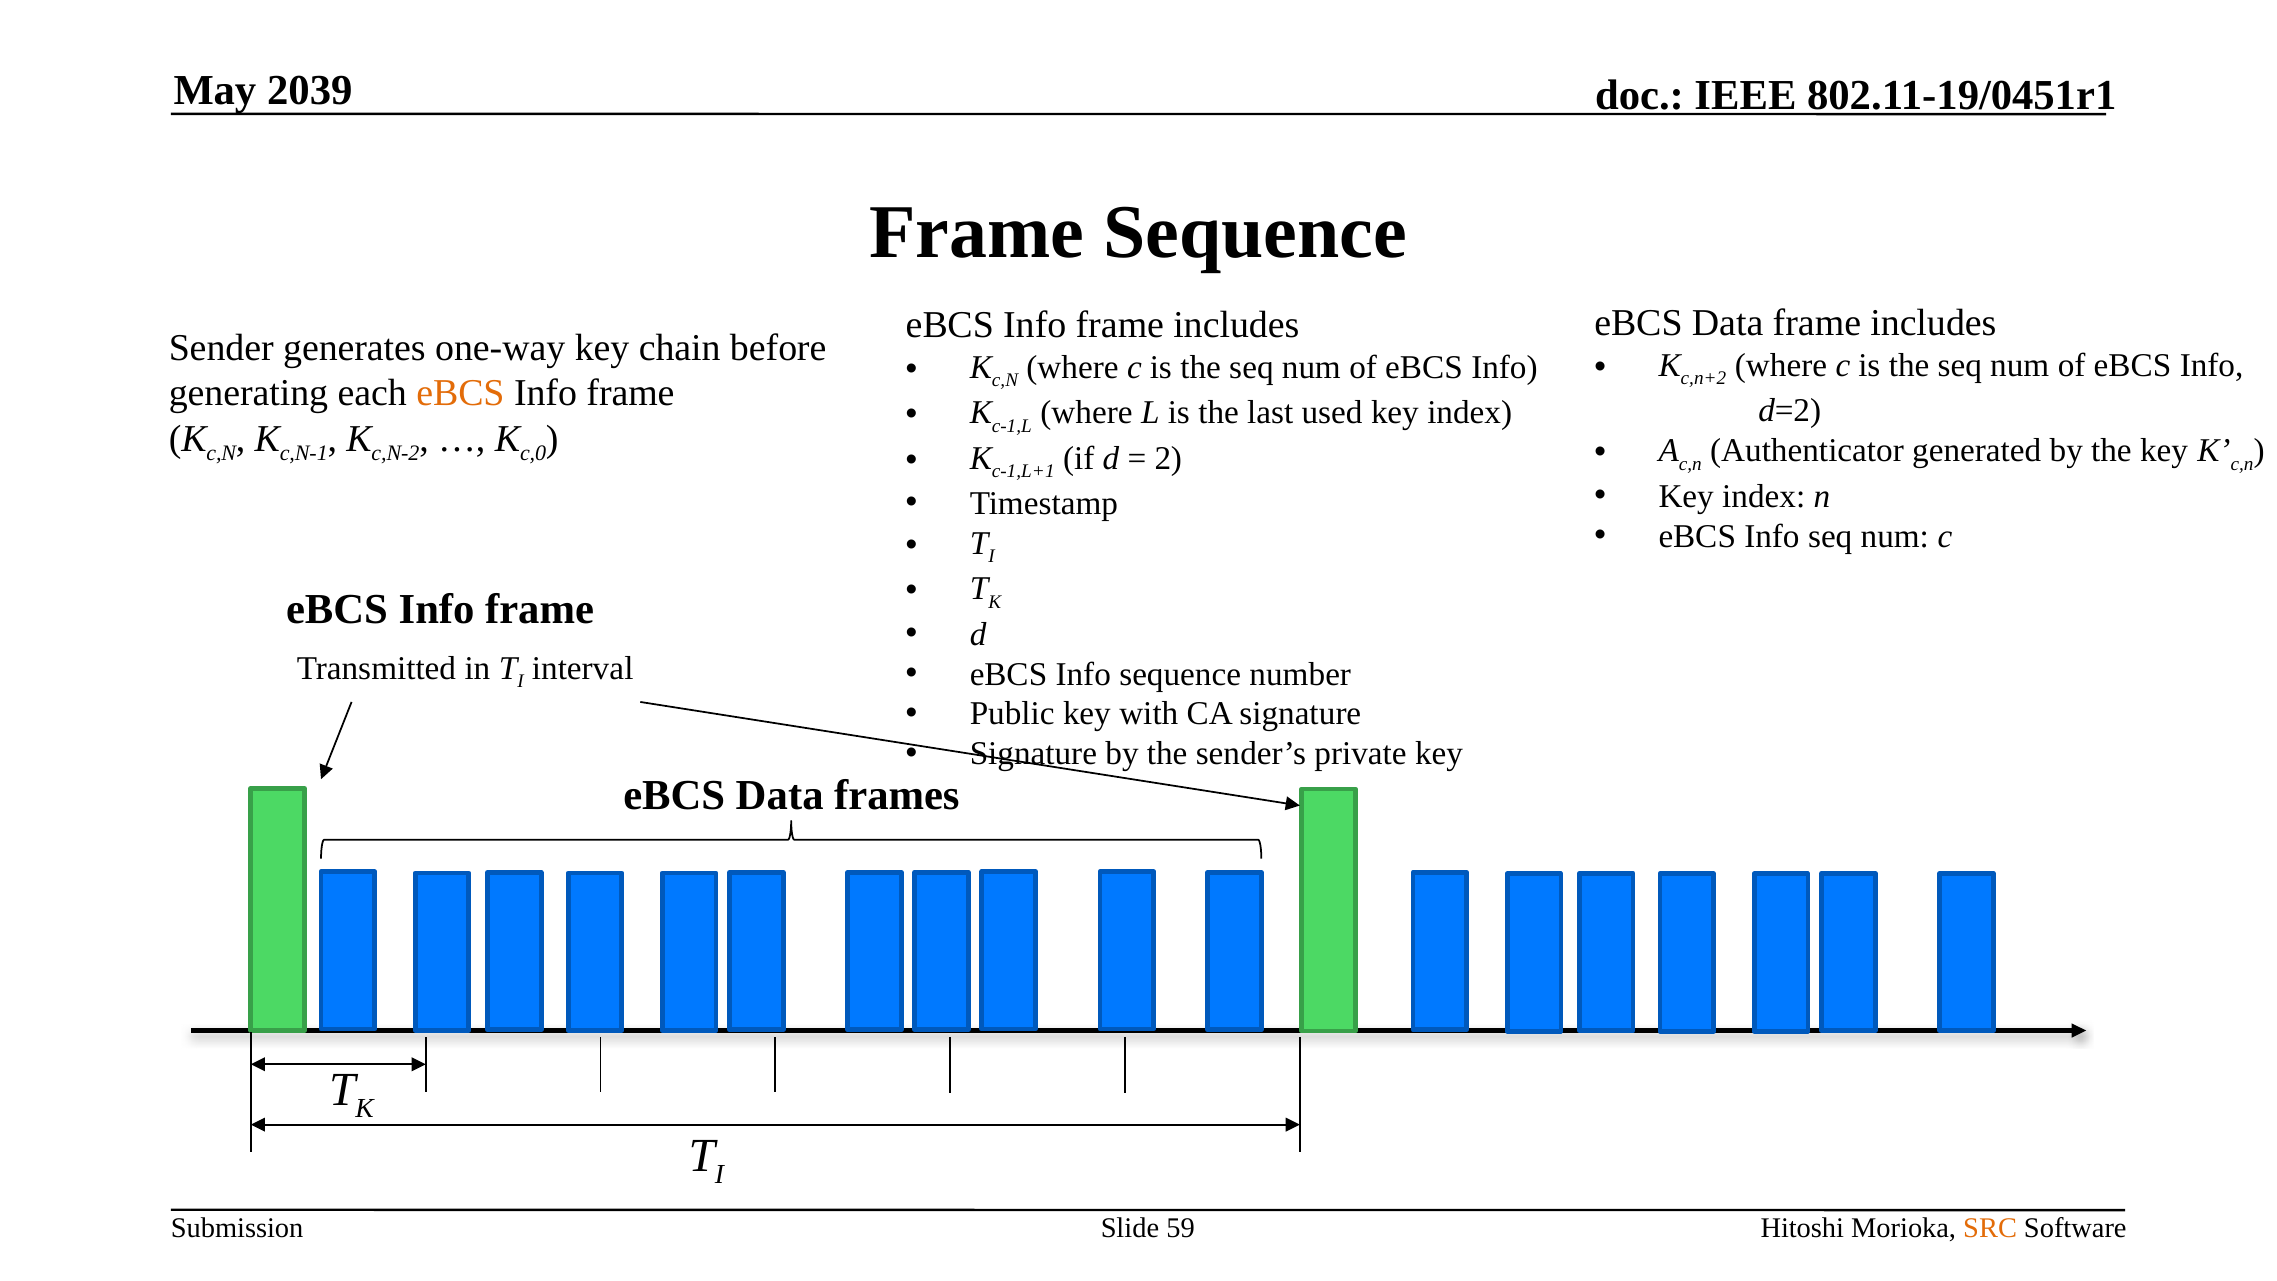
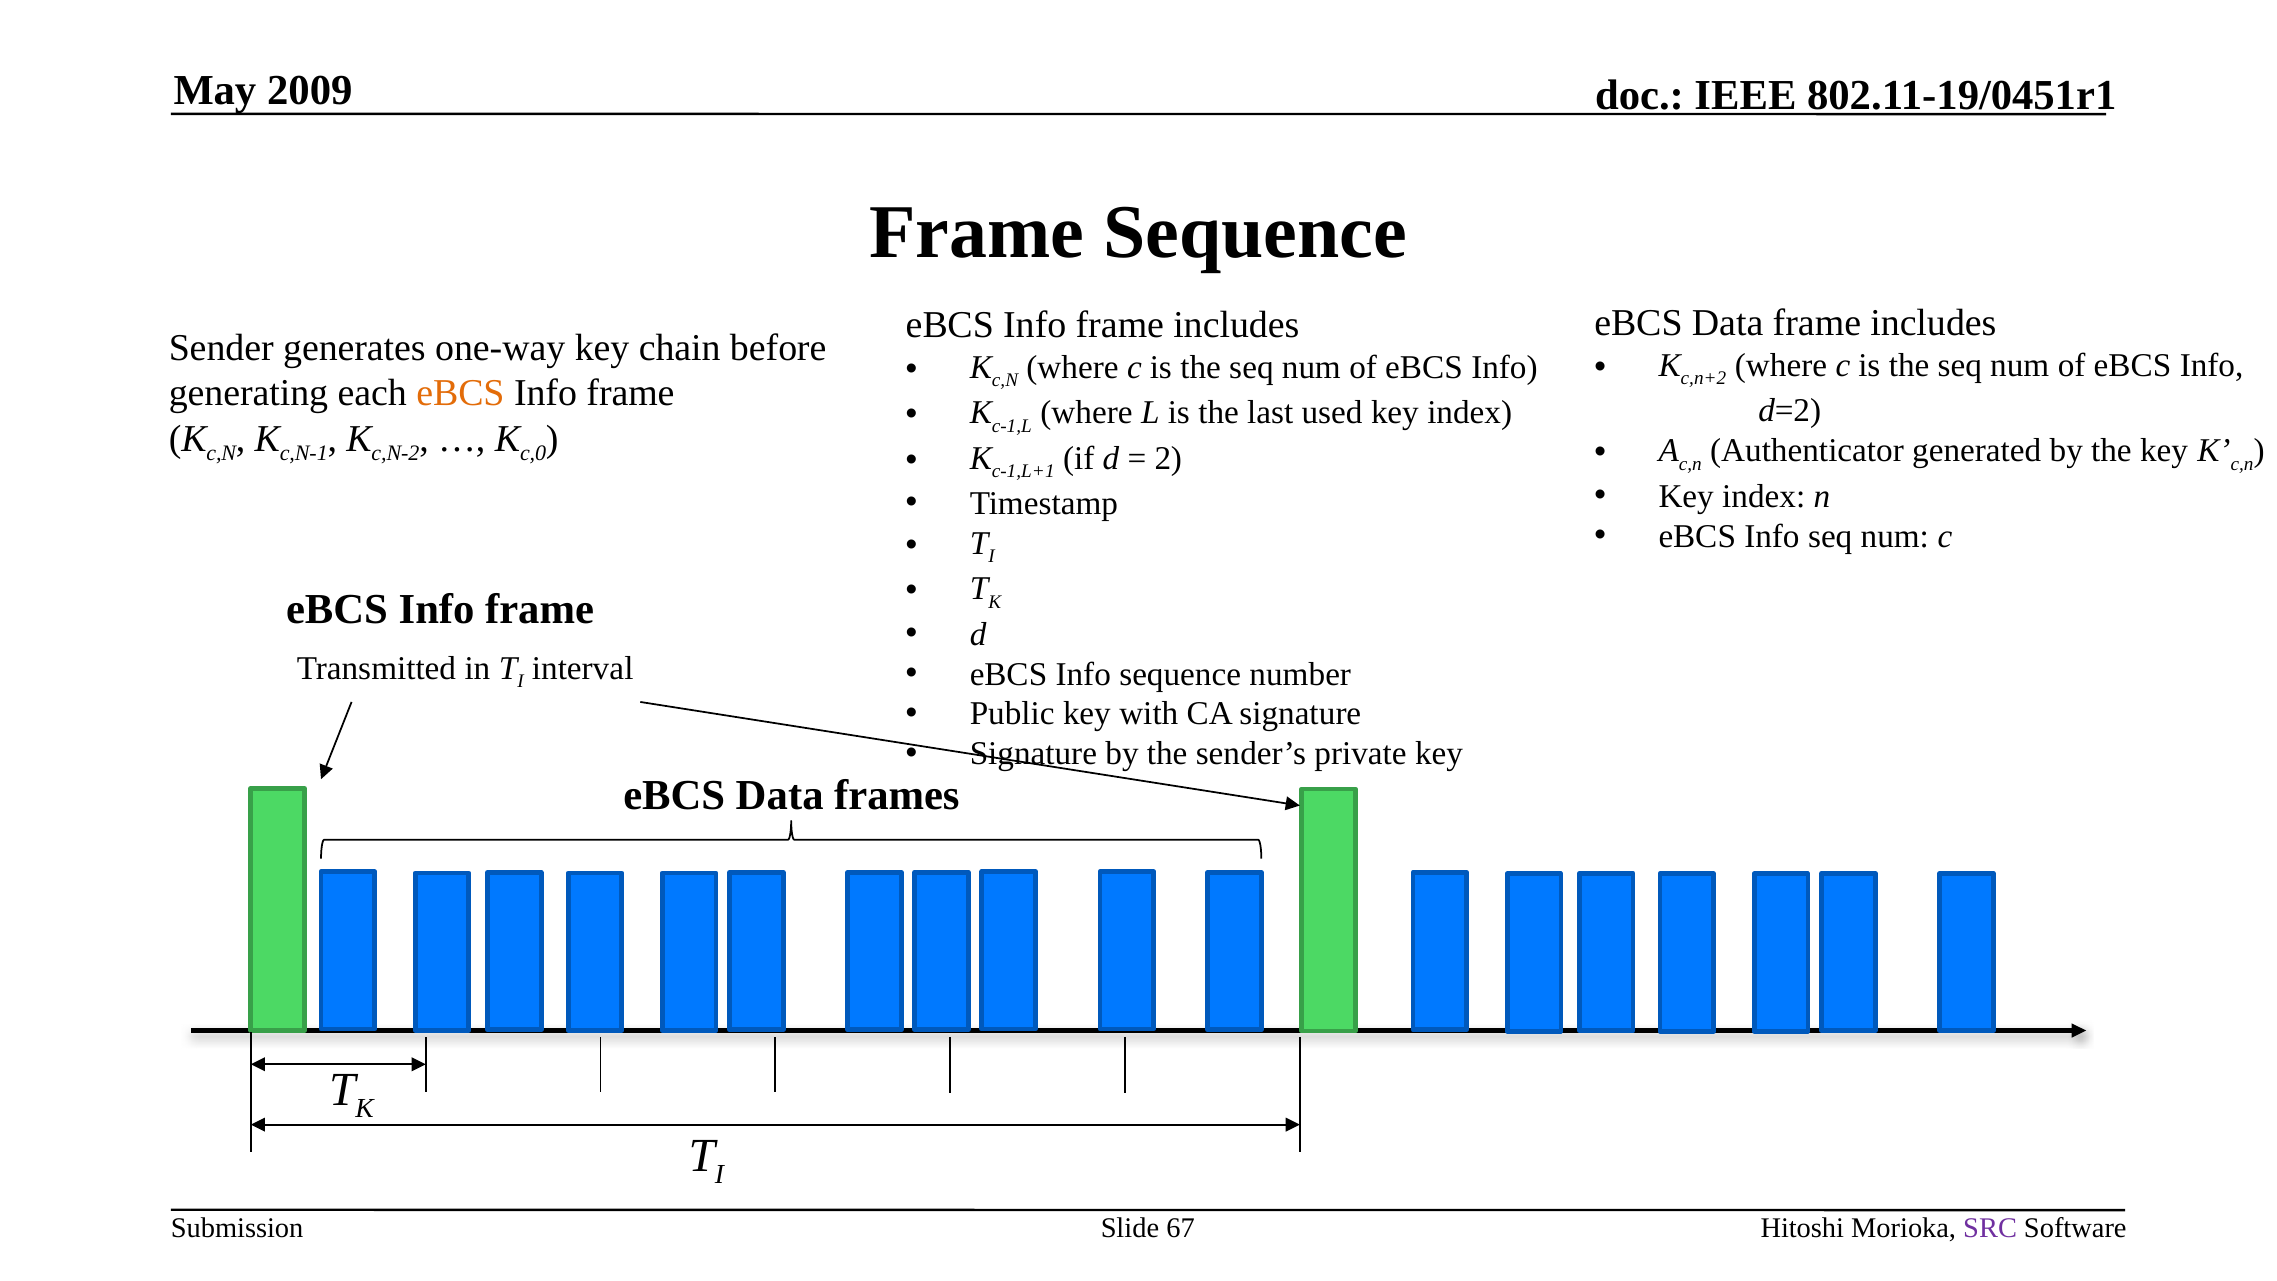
2039: 2039 -> 2009 (310, 91)
59: 59 -> 67 (1181, 1228)
SRC colour: orange -> purple (1990, 1228)
